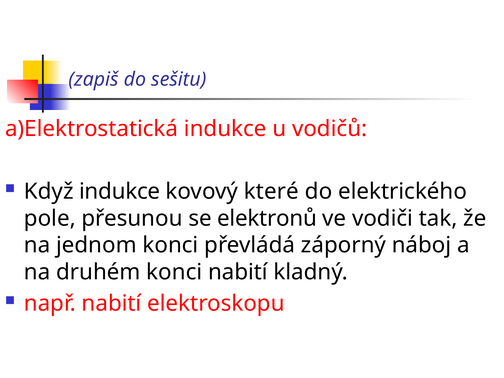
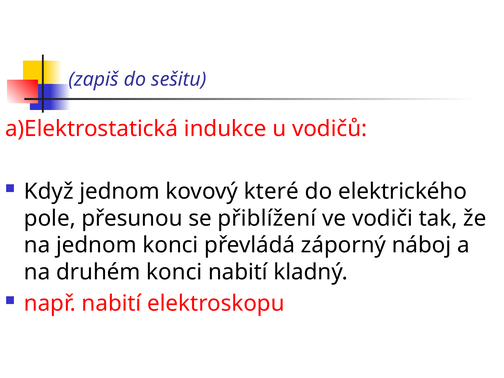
Když indukce: indukce -> jednom (120, 191)
elektronů: elektronů -> přiblížení (267, 218)
